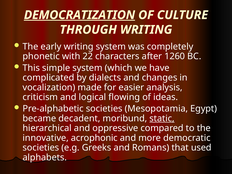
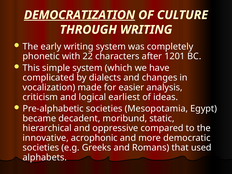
1260: 1260 -> 1201 (175, 56)
flowing: flowing -> earliest (124, 97)
static underline: present -> none (162, 118)
